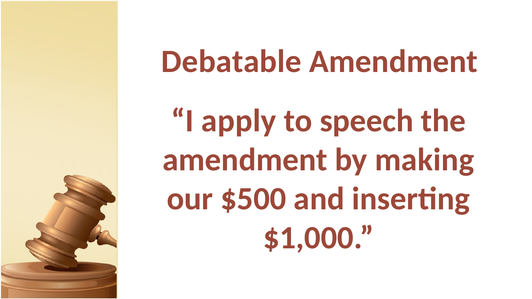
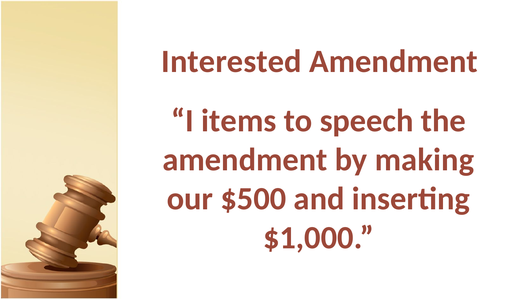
Debatable: Debatable -> Interested (231, 62)
apply: apply -> items (239, 121)
